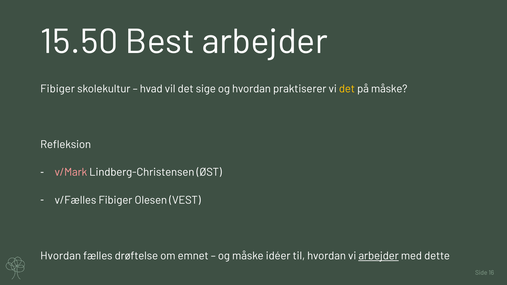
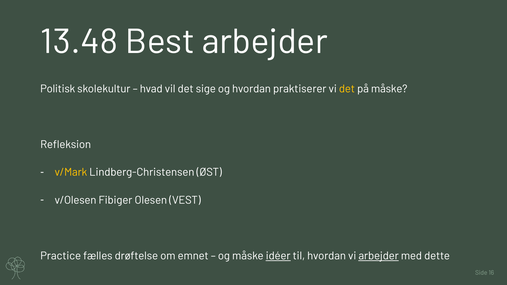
15.50: 15.50 -> 13.48 (79, 42)
Fibiger: Fibiger -> Politisk (58, 89)
v/Mark colour: pink -> yellow (71, 172)
v/Fælles: v/Fælles -> v/Olesen (75, 200)
Hvordan: Hvordan -> Practice (61, 256)
idéer underline: none -> present (278, 256)
